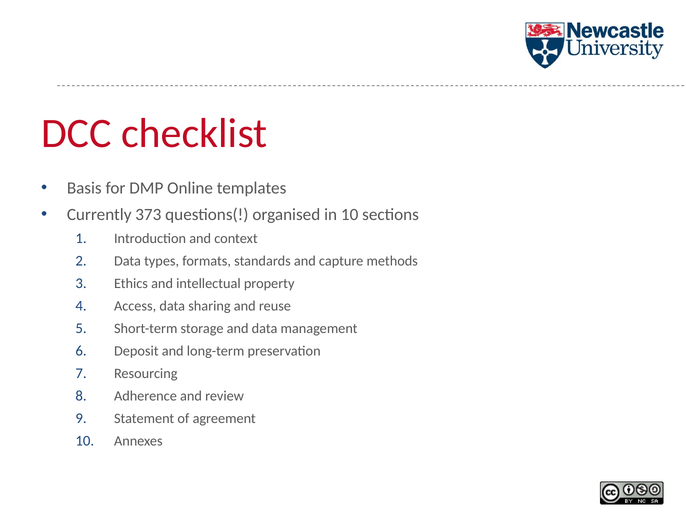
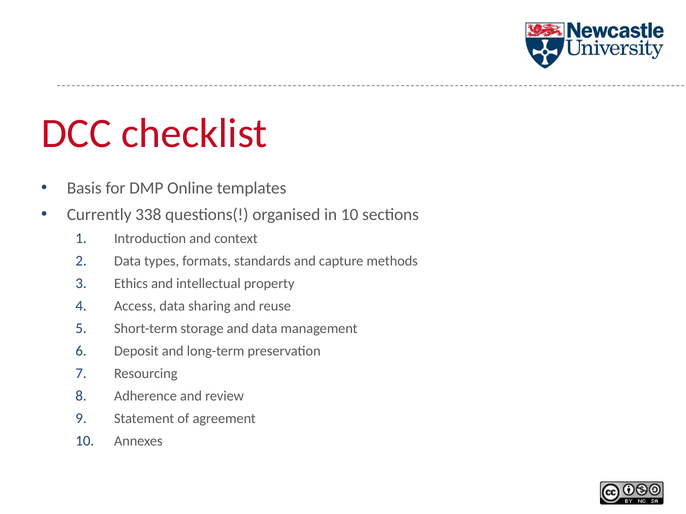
373: 373 -> 338 (148, 215)
